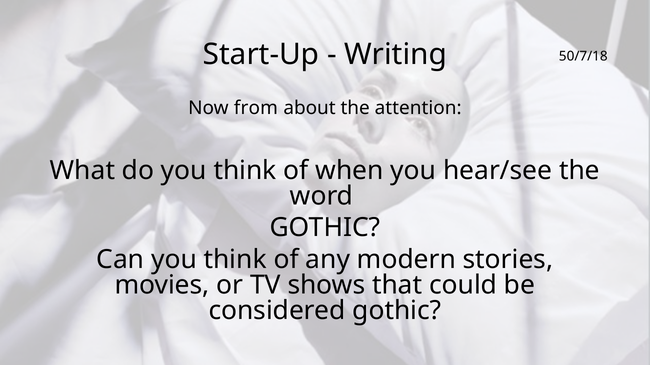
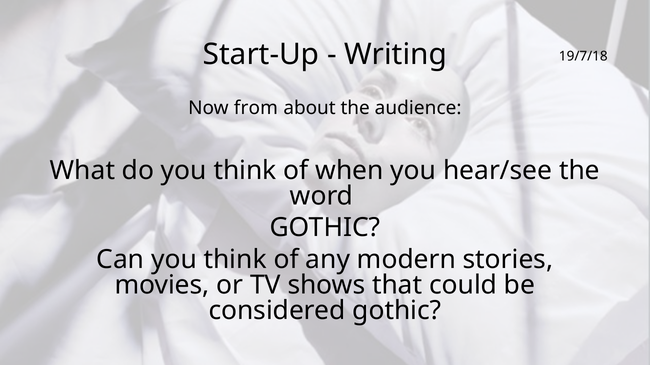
50/7/18: 50/7/18 -> 19/7/18 (583, 56)
attention: attention -> audience (418, 108)
